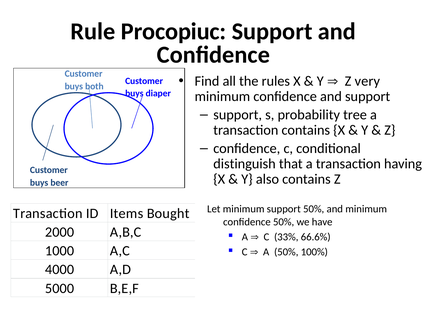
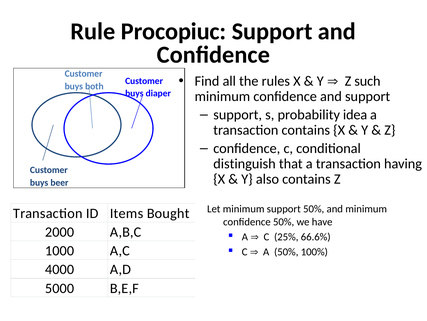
very: very -> such (367, 81)
tree: tree -> idea (355, 114)
33%: 33% -> 25% (286, 236)
